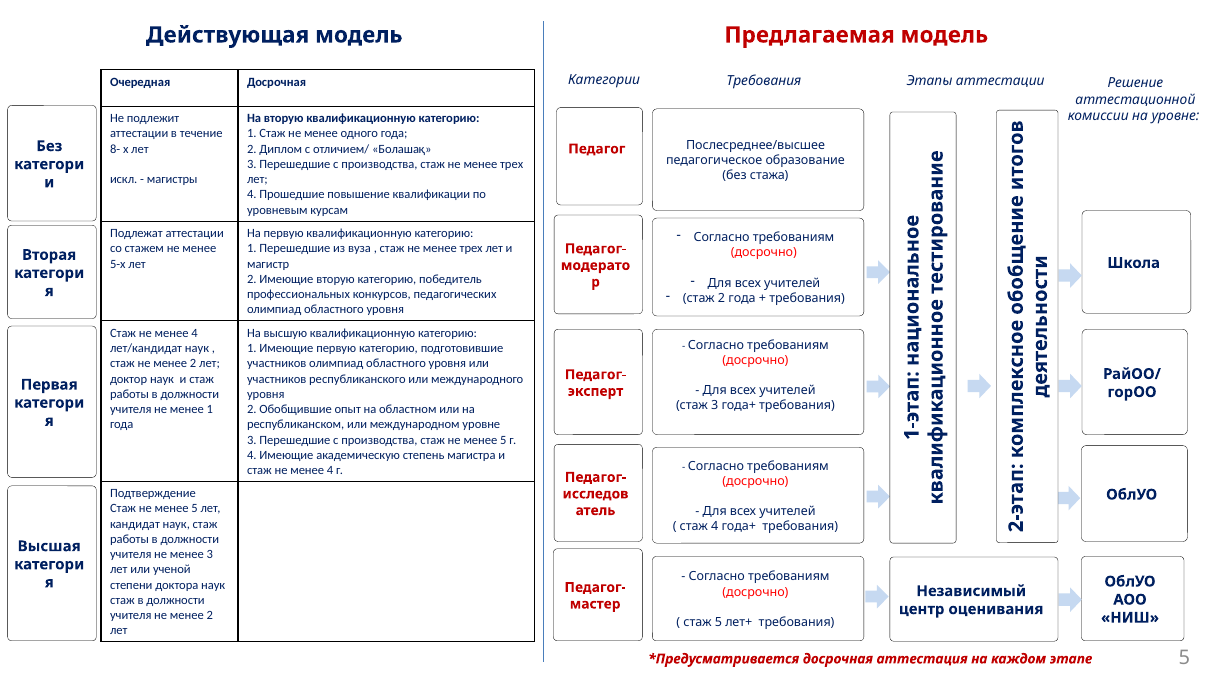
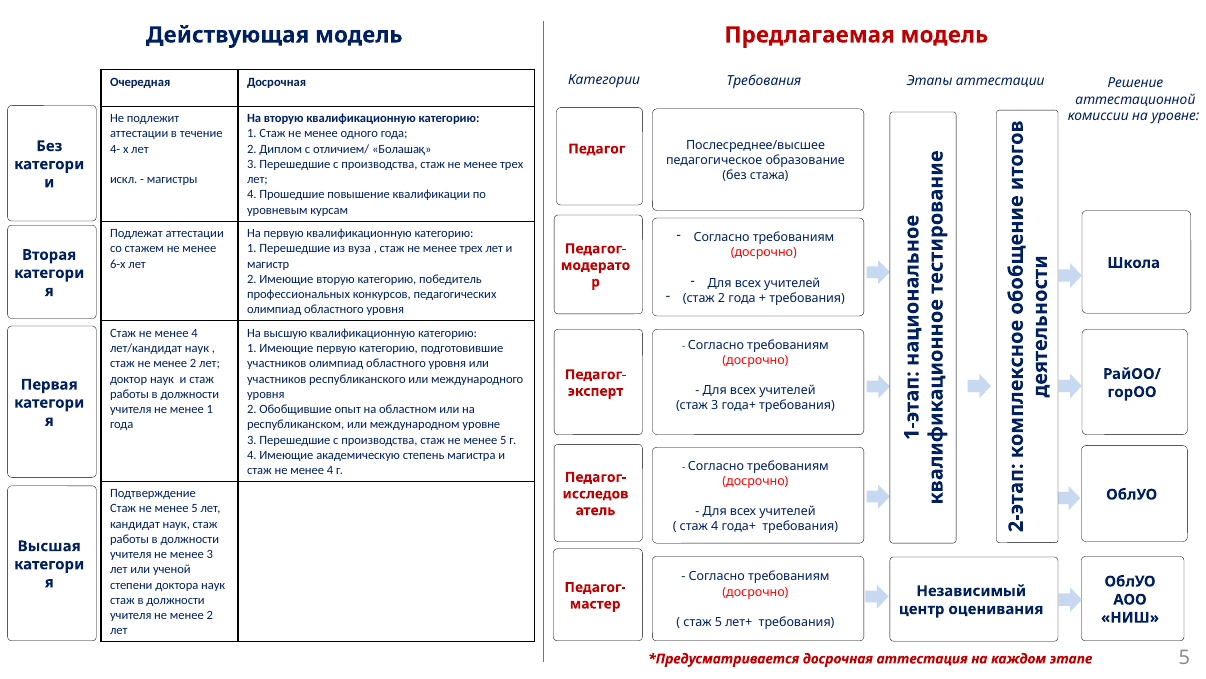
8-: 8- -> 4- (115, 149)
5-х: 5-х -> 6-х (118, 264)
